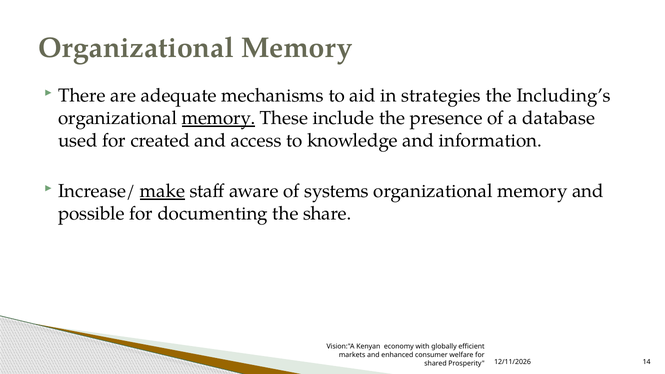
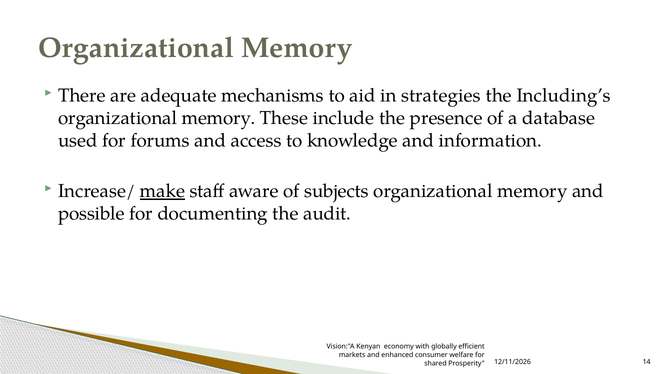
memory underline: present -> none (219, 118)
created: created -> forums (160, 141)
systems: systems -> subjects (337, 191)
share: share -> audit (327, 214)
